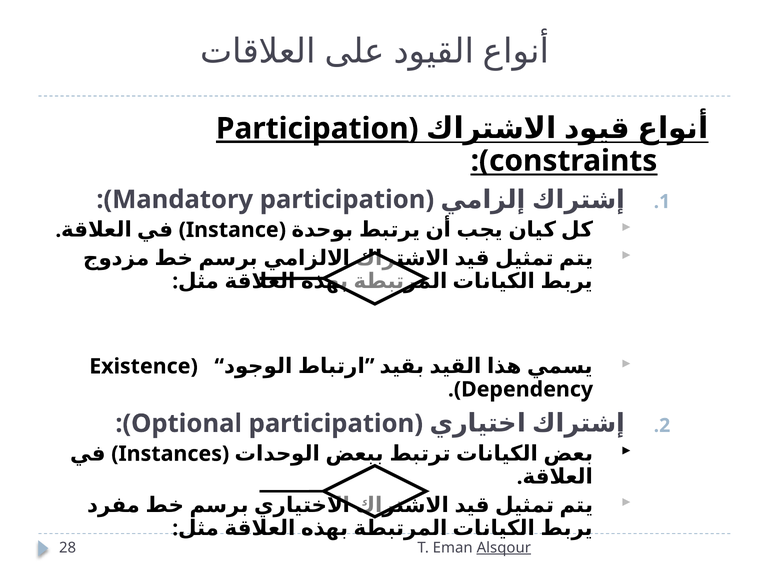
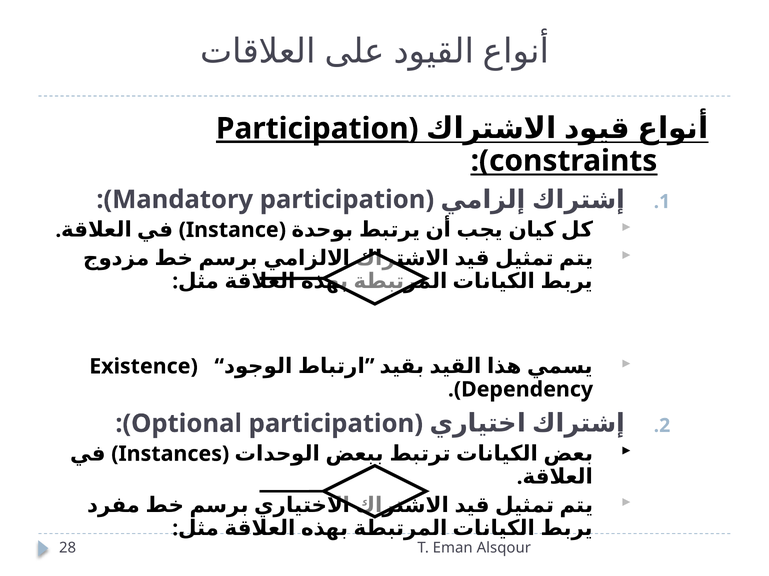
Alsqour underline: present -> none (504, 548)
